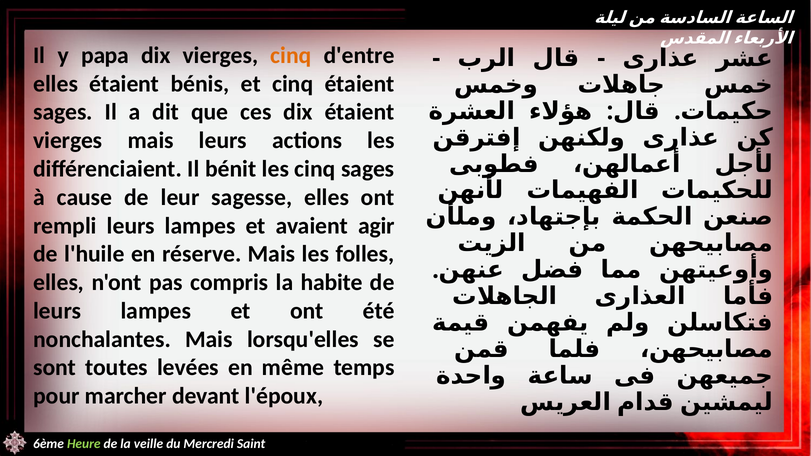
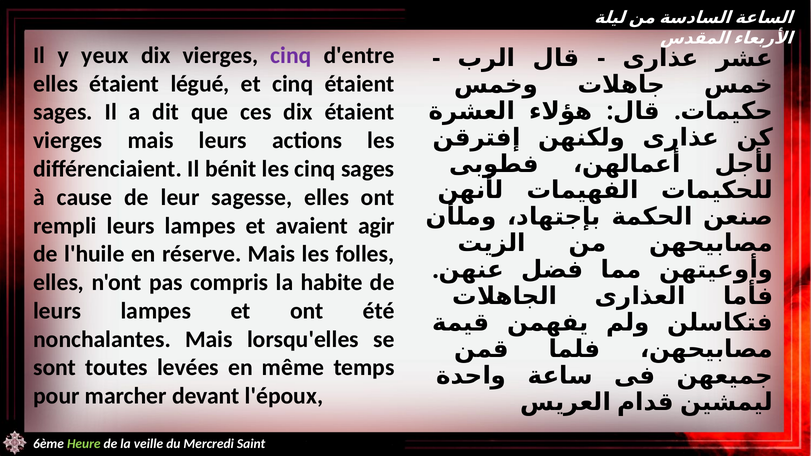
papa: papa -> yeux (105, 55)
cinq colour: orange -> purple (291, 55)
bénis: bénis -> légué (200, 84)
